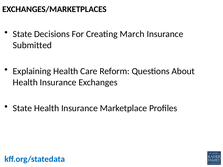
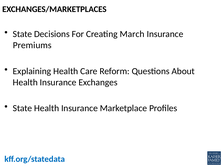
Submitted: Submitted -> Premiums (32, 45)
